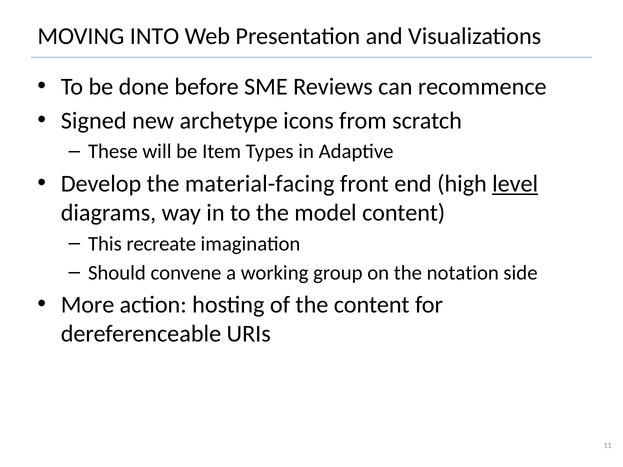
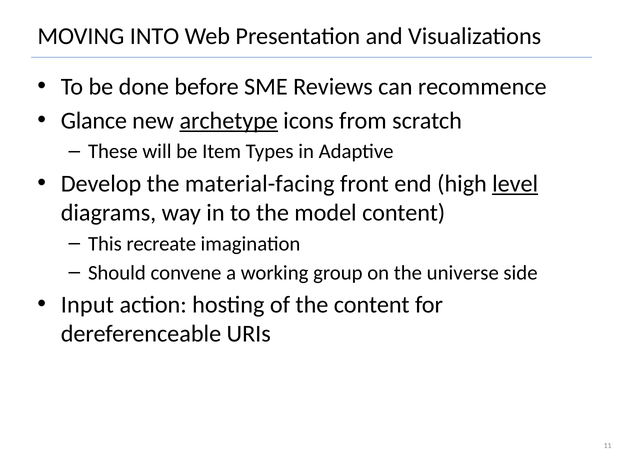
Signed: Signed -> Glance (94, 121)
archetype underline: none -> present (229, 121)
notation: notation -> universe (463, 273)
More: More -> Input (87, 305)
